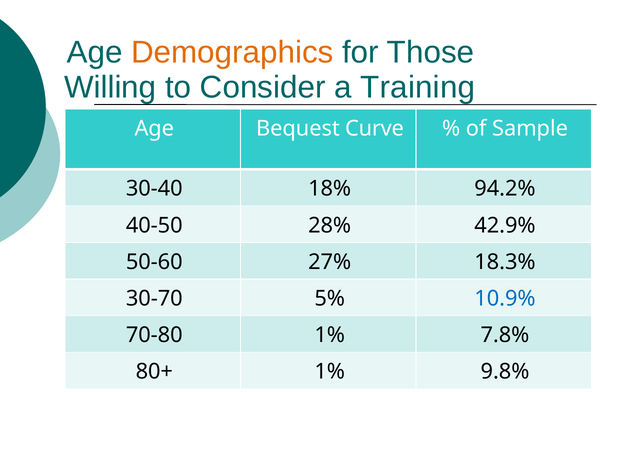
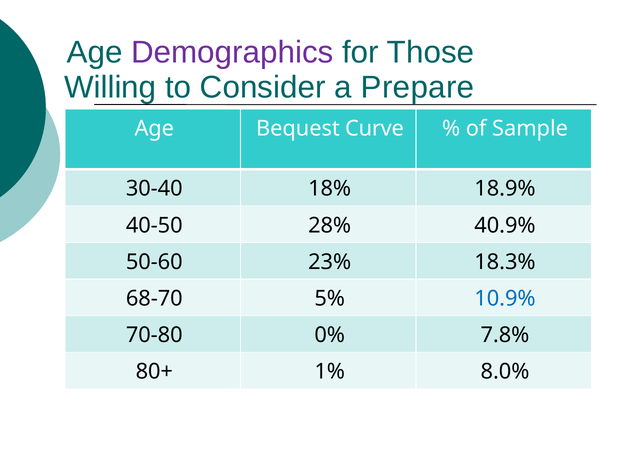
Demographics colour: orange -> purple (232, 52)
Training: Training -> Prepare (418, 88)
94.2%: 94.2% -> 18.9% (505, 189)
42.9%: 42.9% -> 40.9% (505, 225)
27%: 27% -> 23% (330, 262)
30-70: 30-70 -> 68-70 (154, 299)
70-80 1%: 1% -> 0% (330, 335)
9.8%: 9.8% -> 8.0% (505, 372)
